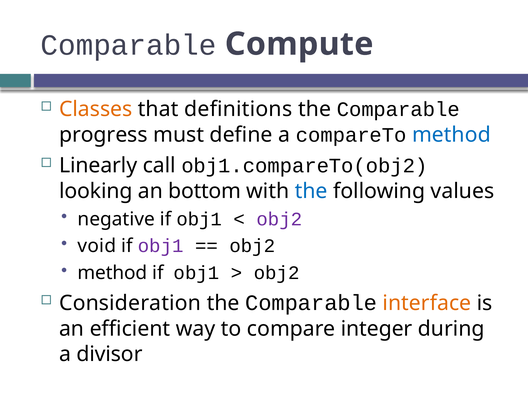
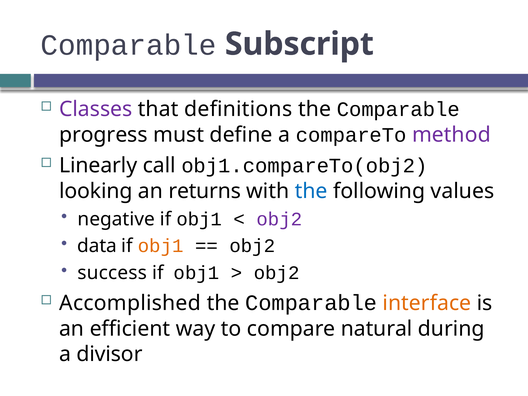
Compute: Compute -> Subscript (299, 44)
Classes colour: orange -> purple (96, 109)
method colour: blue -> purple (451, 135)
bottom: bottom -> returns (205, 191)
void: void -> data (97, 246)
obj1 colour: purple -> orange (161, 246)
method: method -> success (112, 273)
Consideration: Consideration -> Accomplished (130, 303)
integer: integer -> natural (377, 329)
